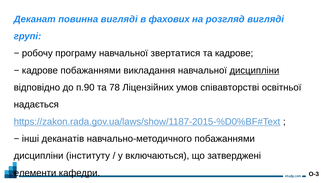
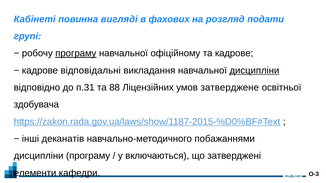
Деканат: Деканат -> Кабінеті (35, 19)
розгляд вигляді: вигляді -> подати (266, 19)
програму underline: none -> present (76, 53)
звертатися: звертатися -> офіційному (175, 53)
кадрове побажаннями: побажаннями -> відповідальні (91, 71)
п.90: п.90 -> п.31 (85, 88)
78: 78 -> 88 (115, 88)
співавторстві: співавторстві -> затверджене (230, 88)
надається: надається -> здобувача (36, 105)
дисципліни інституту: інституту -> програму (88, 156)
